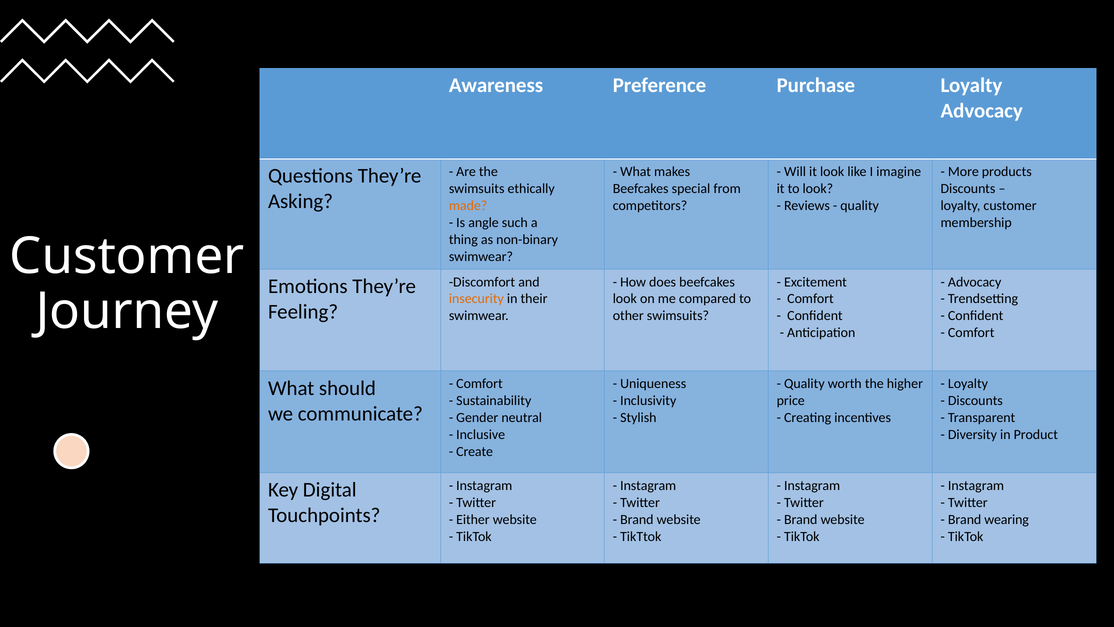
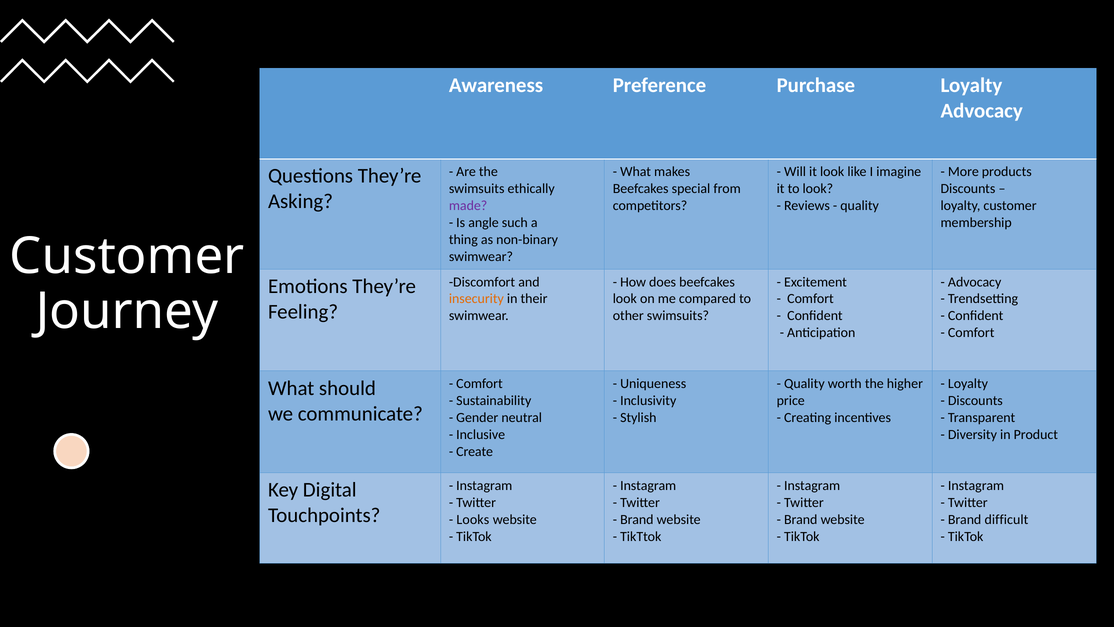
made colour: orange -> purple (468, 205)
Either: Either -> Looks (473, 519)
wearing: wearing -> difficult (1006, 519)
